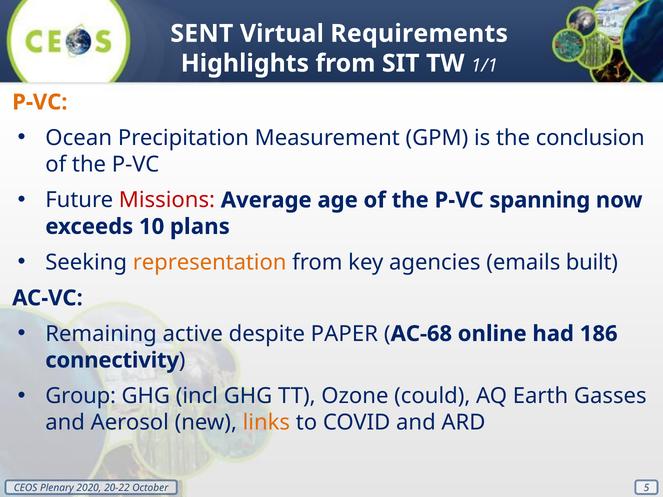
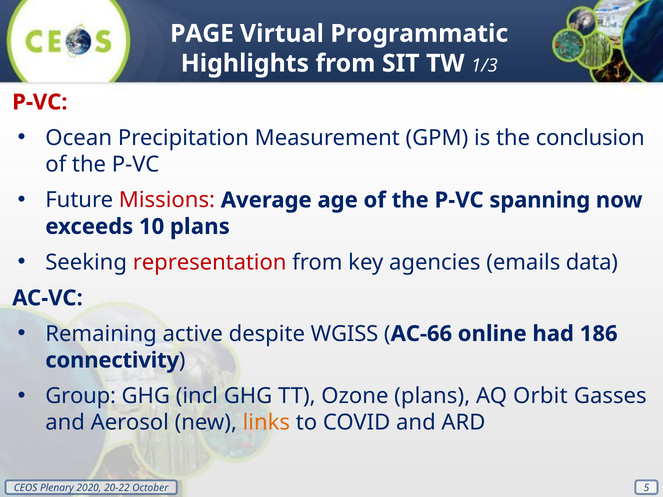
SENT: SENT -> PAGE (202, 34)
Requirements: Requirements -> Programmatic (419, 34)
1/1: 1/1 -> 1/3 (484, 66)
P-VC colour: orange -> red (40, 102)
representation colour: orange -> red (210, 262)
built: built -> data (592, 262)
PAPER: PAPER -> WGISS (345, 334)
AC-68: AC-68 -> AC-66 (421, 334)
Ozone could: could -> plans (432, 396)
Earth: Earth -> Orbit (540, 396)
